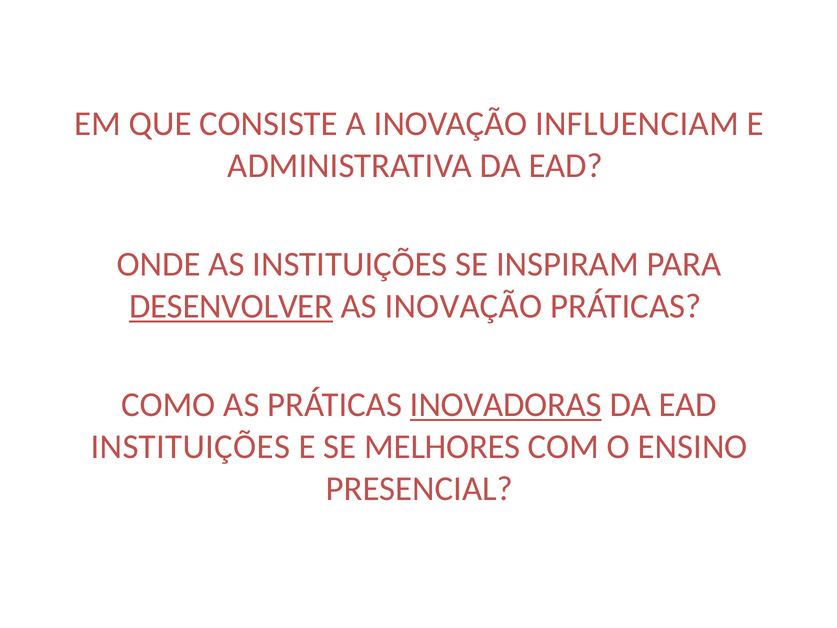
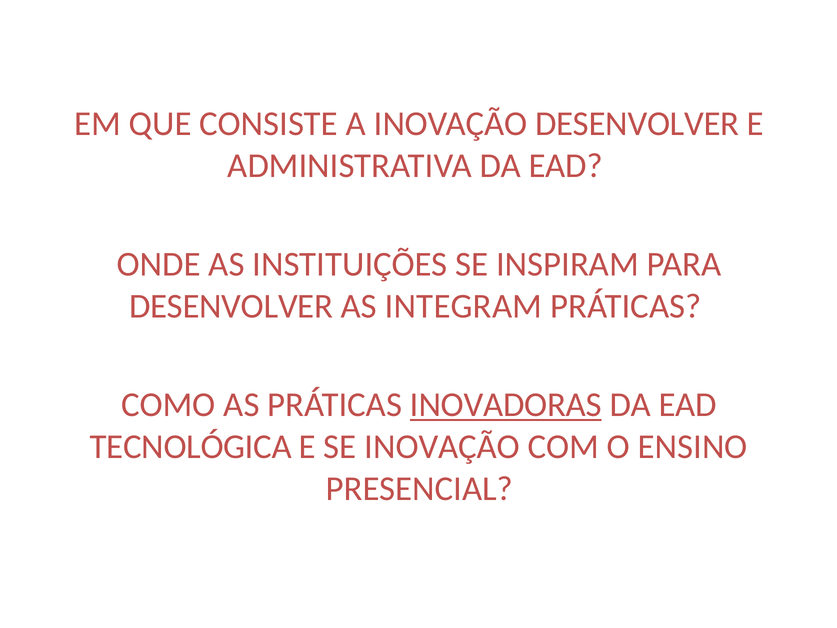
INOVAÇÃO INFLUENCIAM: INFLUENCIAM -> DESENVOLVER (637, 124)
DESENVOLVER underline: present -> none (231, 306)
AS INOVAÇÃO: INOVAÇÃO -> INTEGRAM (463, 306)
INSTITUIÇÕES: INSTITUIÇÕES -> TECNOLÓGICA (191, 447)
SE MELHORES: MELHORES -> INOVAÇÃO (442, 447)
